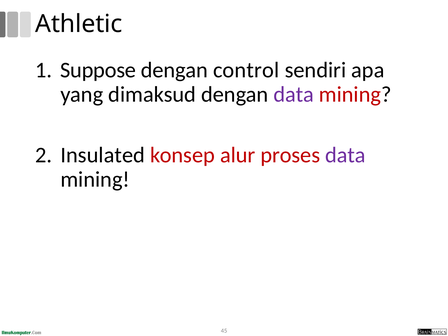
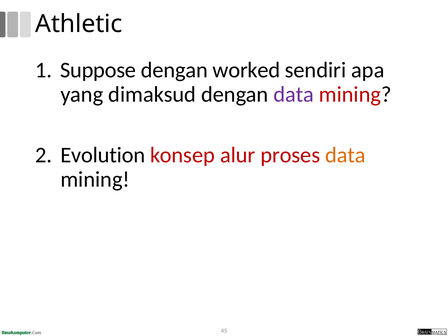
control: control -> worked (246, 70)
Insulated: Insulated -> Evolution (103, 155)
data colour: purple -> orange (345, 155)
